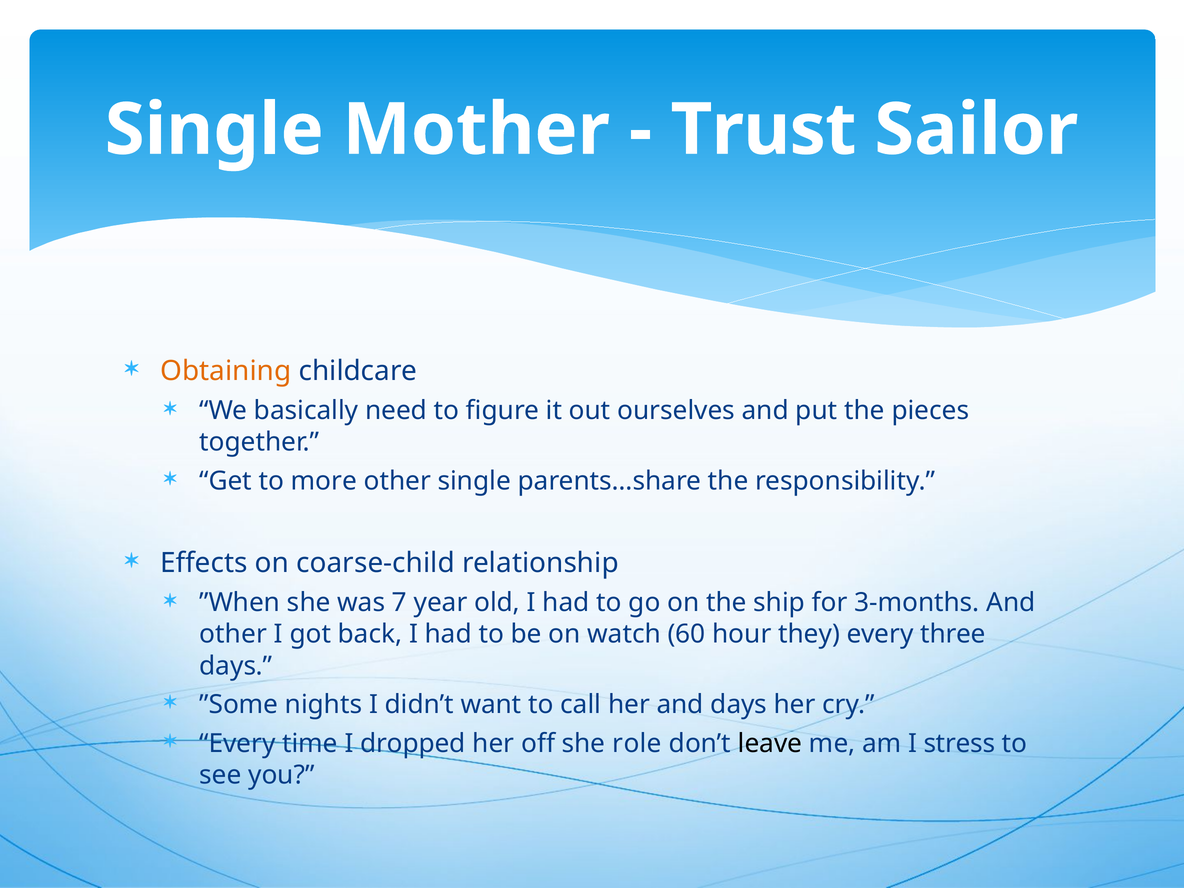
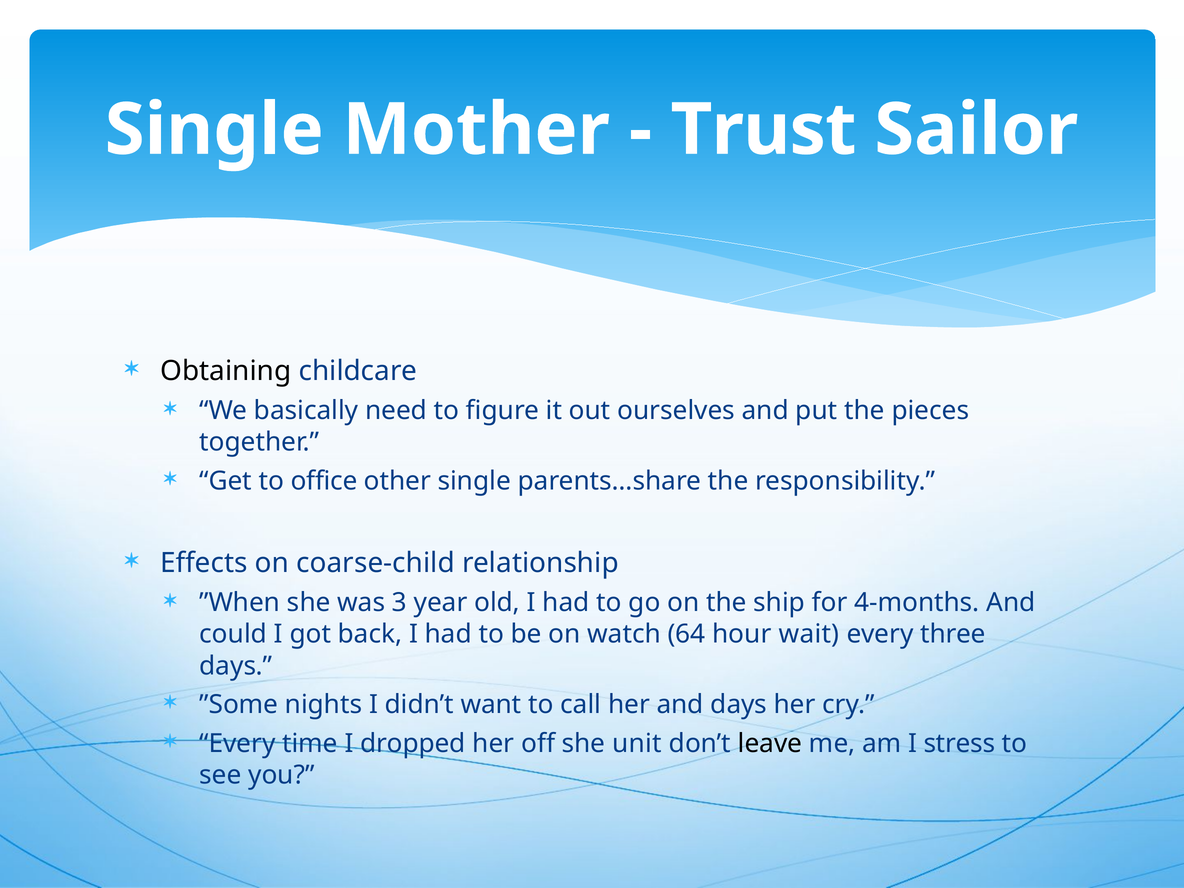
Obtaining colour: orange -> black (226, 371)
more: more -> office (324, 481)
7: 7 -> 3 (399, 603)
3-months: 3-months -> 4-months (917, 603)
other: other -> could (233, 634)
60: 60 -> 64 (686, 634)
they: they -> wait (809, 634)
role: role -> unit (637, 743)
